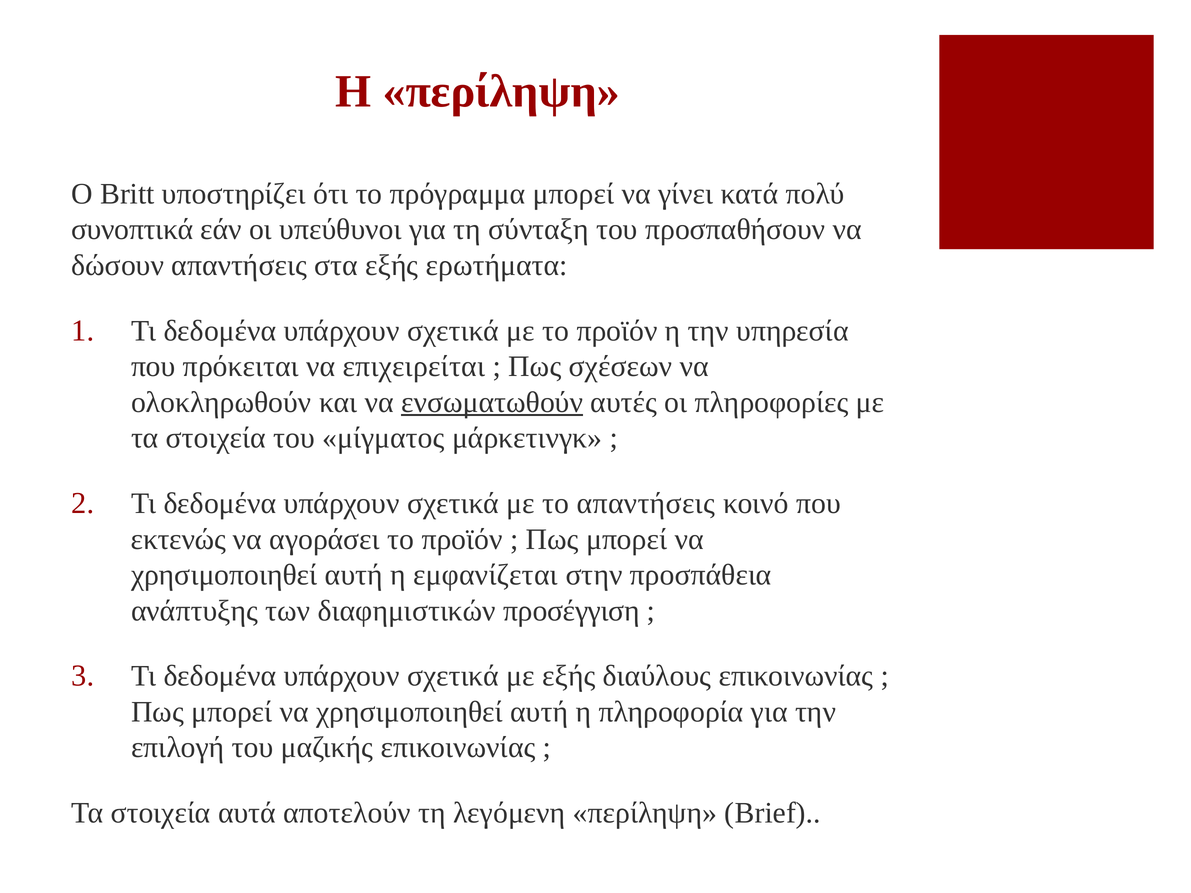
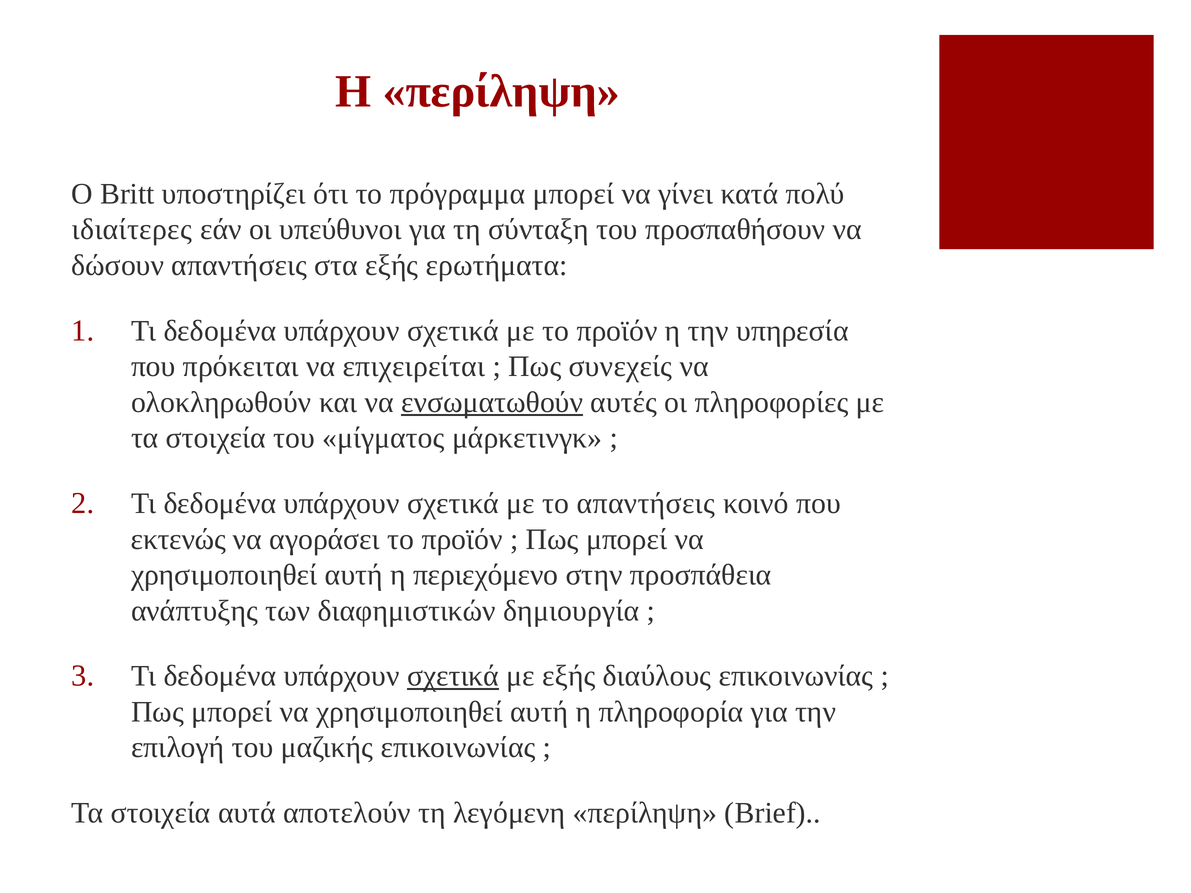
συνοπτικά: συνοπτικά -> ιδιαίτερες (132, 230)
σχέσεων: σχέσεων -> συνεχείς (620, 367)
εμφανίζεται: εμφανίζεται -> περιεχόμενο (486, 575)
προσέγγιση: προσέγγιση -> δημιουργία (571, 611)
σχετικά underline: none -> present (453, 676)
